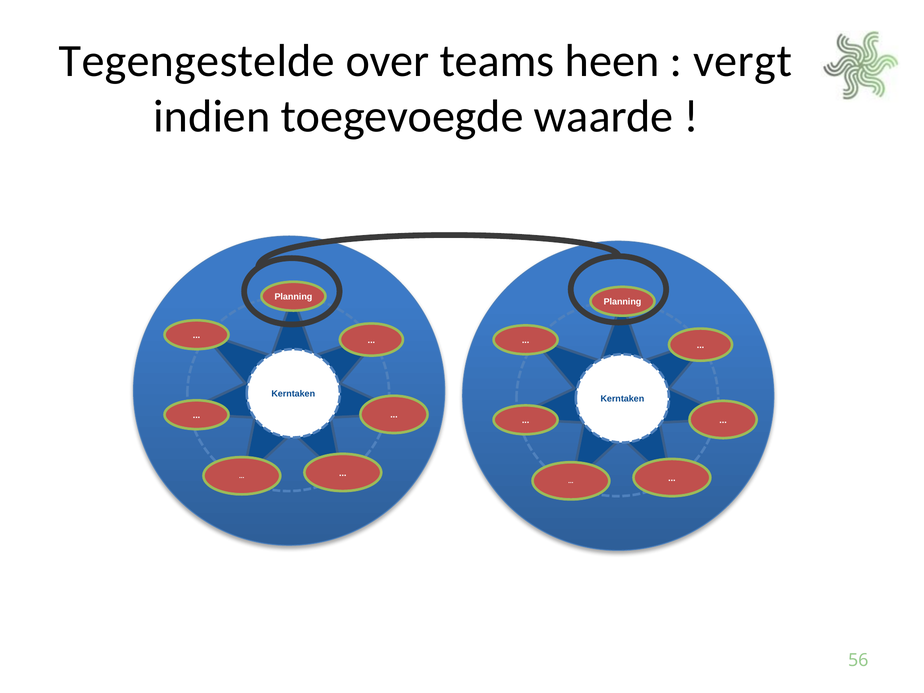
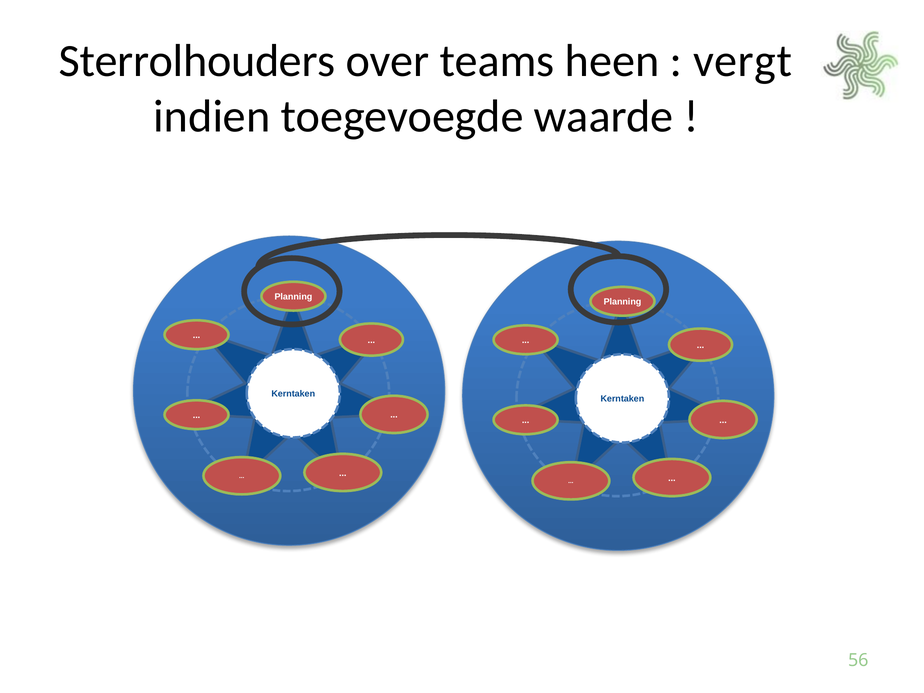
Tegengestelde: Tegengestelde -> Sterrolhouders (197, 61)
